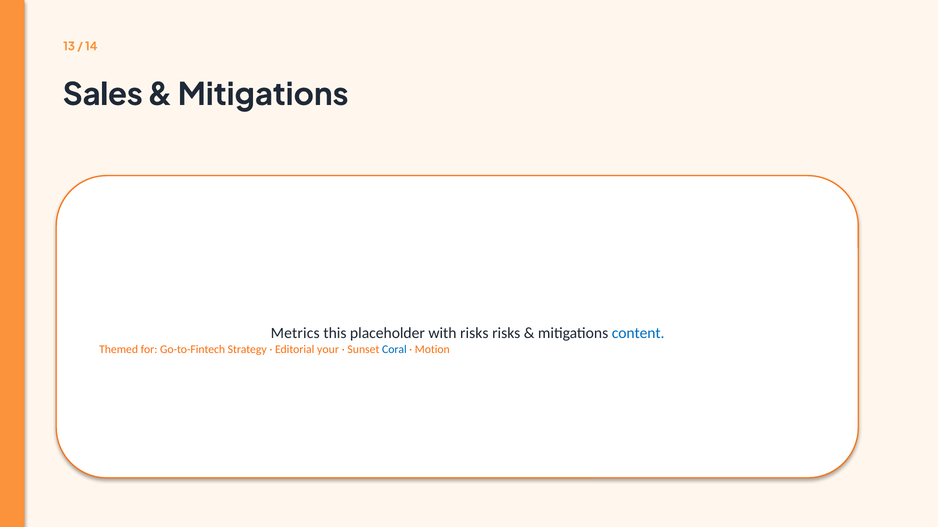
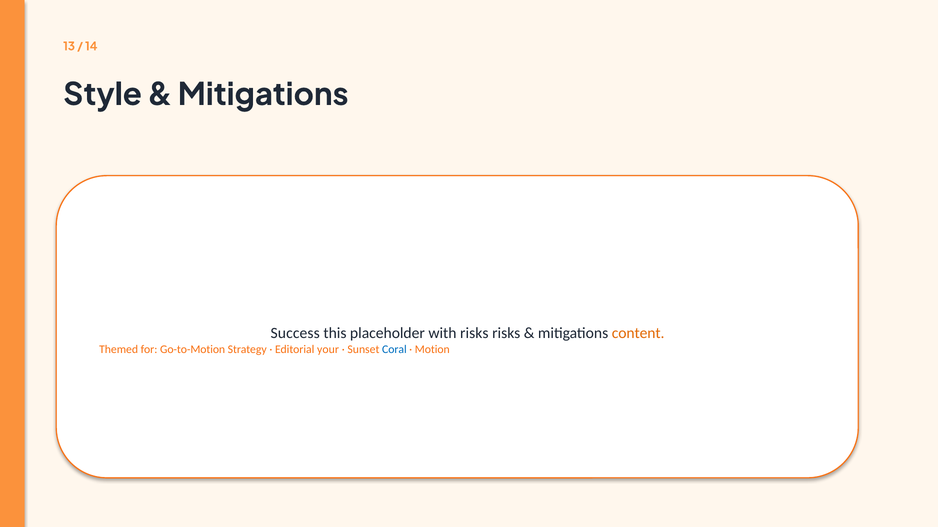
Sales: Sales -> Style (103, 95)
Metrics: Metrics -> Success (295, 333)
content colour: blue -> orange (638, 333)
Go-to-Fintech: Go-to-Fintech -> Go-to-Motion (193, 350)
